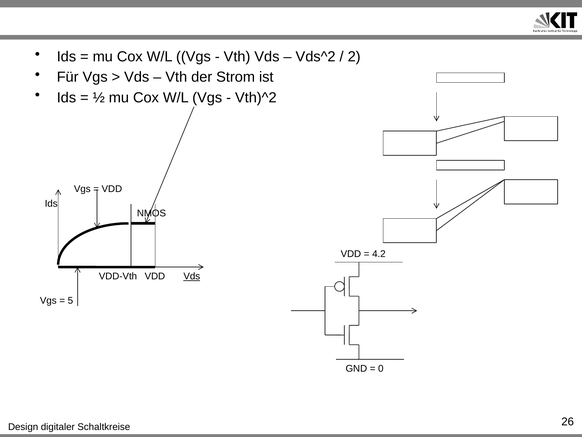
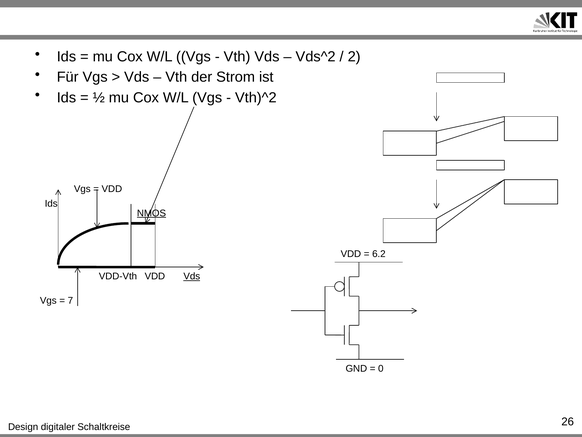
NMOS underline: none -> present (151, 213)
4.2: 4.2 -> 6.2 (379, 254)
5: 5 -> 7 (70, 300)
